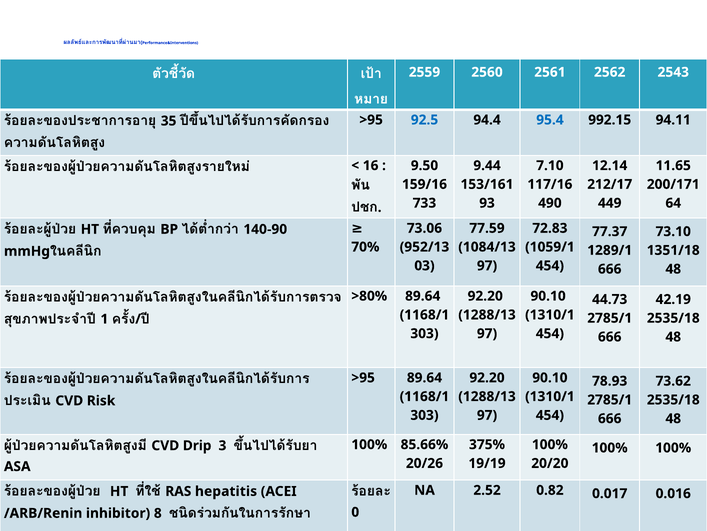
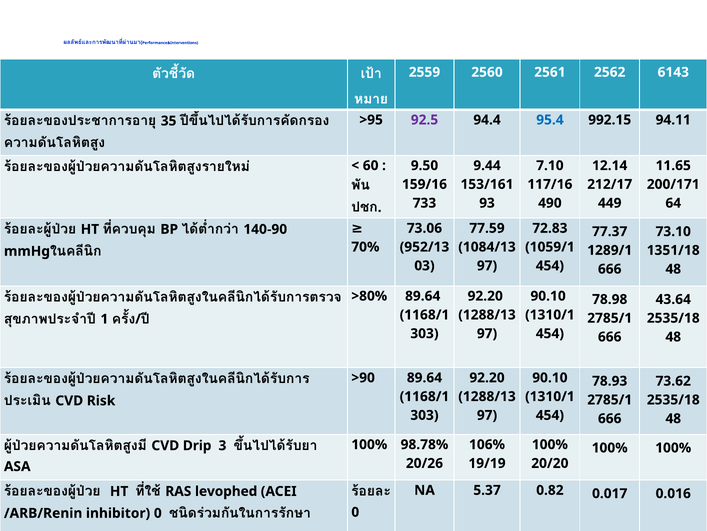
2543: 2543 -> 6143 (673, 72)
92.5 colour: blue -> purple (424, 120)
16: 16 -> 60 (371, 165)
44.73: 44.73 -> 78.98 (610, 299)
42.19: 42.19 -> 43.64 (673, 299)
>95: >95 -> >90 (363, 377)
85.66%: 85.66% -> 98.78% (424, 444)
375%: 375% -> 106% (487, 444)
2.52: 2.52 -> 5.37 (487, 490)
hepatitis: hepatitis -> levophed (226, 491)
inhibitor 8: 8 -> 0 (158, 513)
